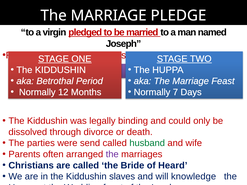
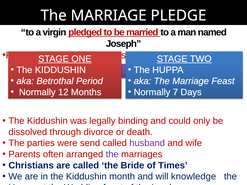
husband colour: green -> purple (147, 143)
Heard: Heard -> Times (173, 166)
slaves: slaves -> month (122, 177)
